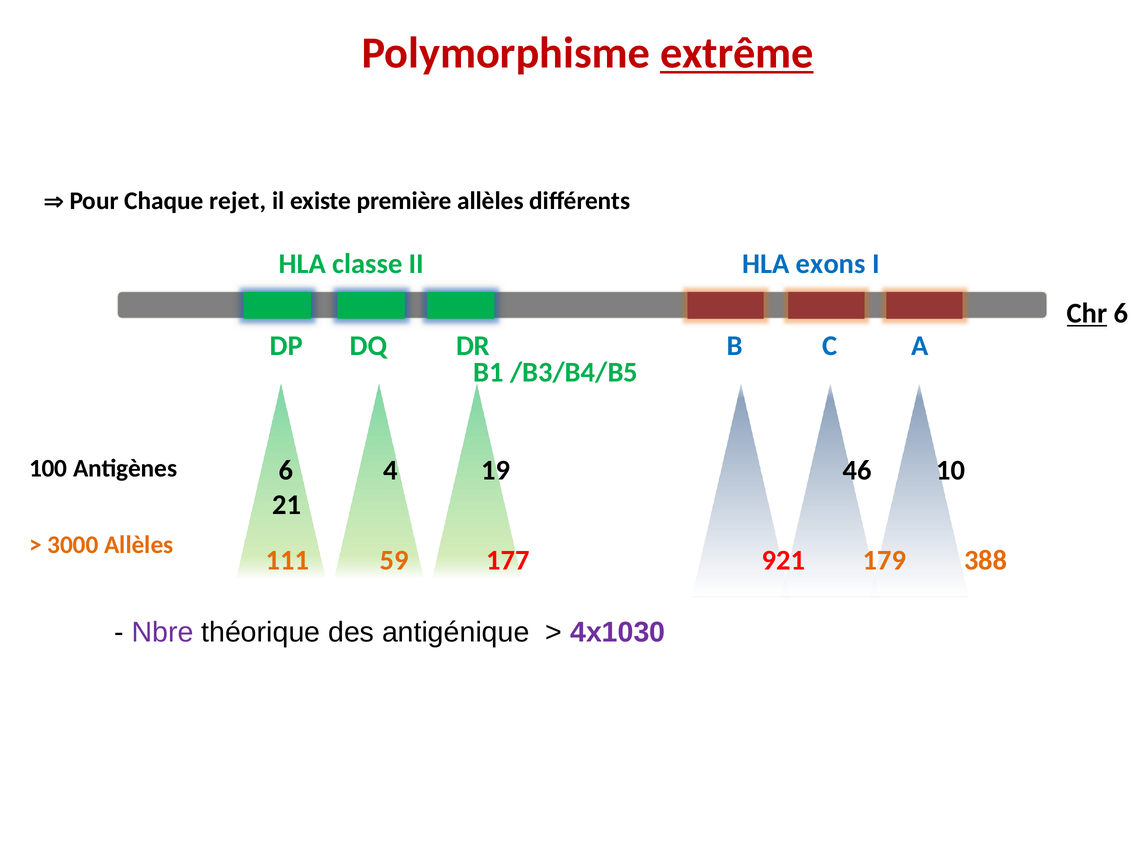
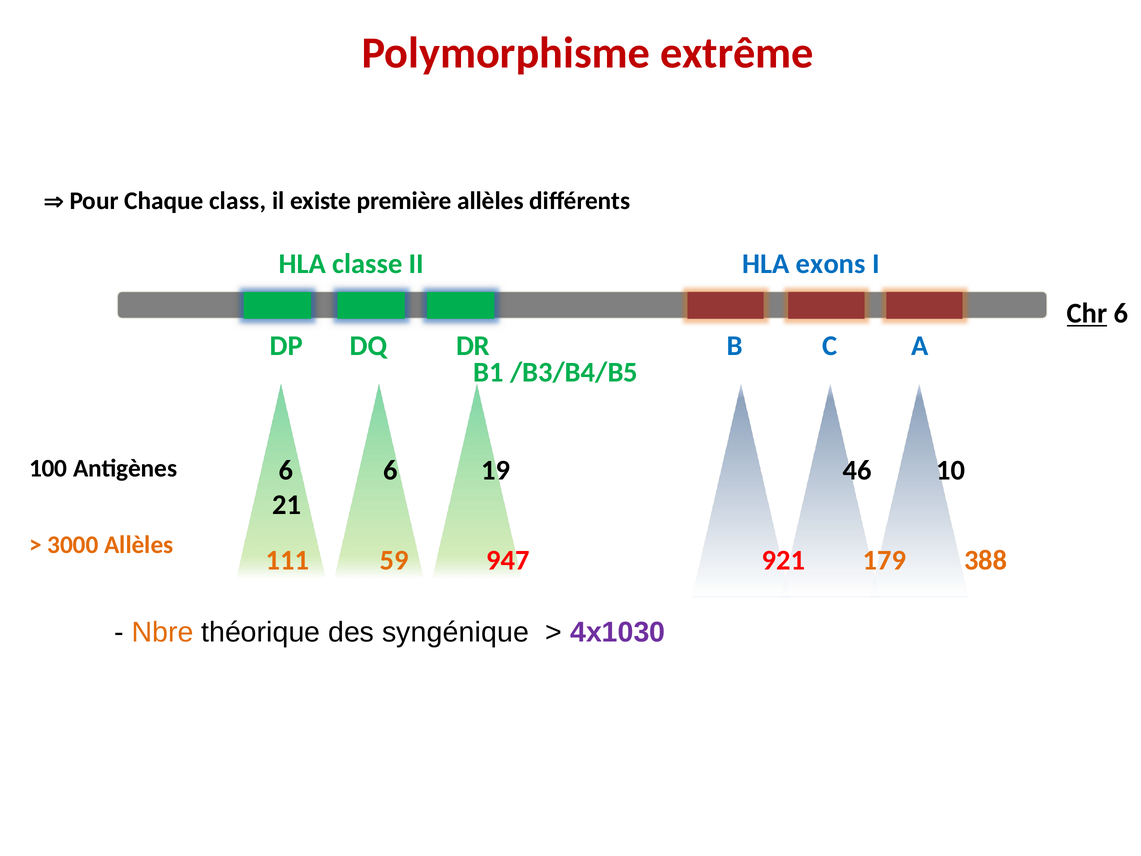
extrême underline: present -> none (737, 53)
rejet: rejet -> class (238, 201)
6 4: 4 -> 6 (390, 470)
177: 177 -> 947 (508, 560)
Nbre colour: purple -> orange (163, 632)
antigénique: antigénique -> syngénique (456, 632)
